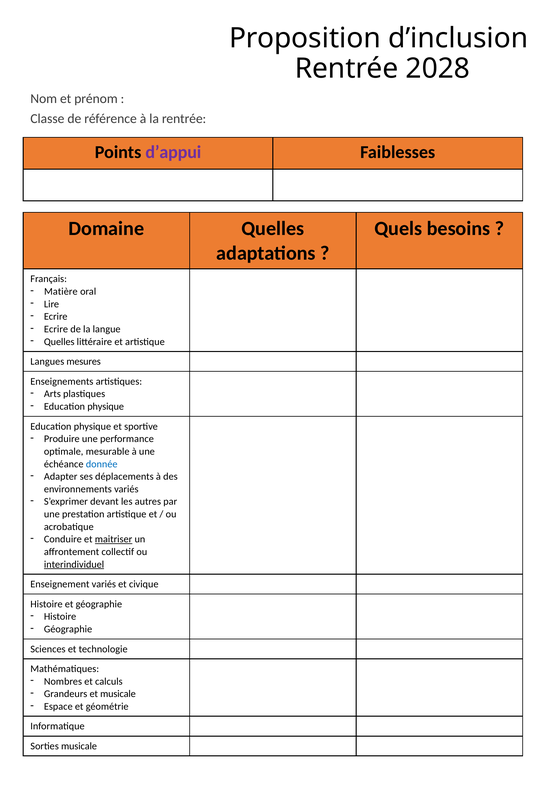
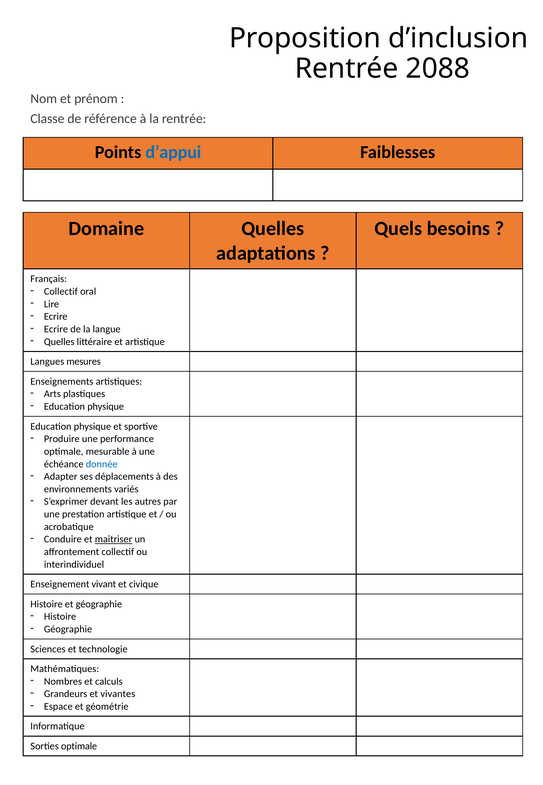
2028: 2028 -> 2088 (438, 69)
d’appui colour: purple -> blue (173, 152)
Matière: Matière -> Collectif (61, 291)
interindividuel underline: present -> none (74, 564)
Enseignement variés: variés -> vivant (104, 584)
et musicale: musicale -> vivantes (118, 693)
Sorties musicale: musicale -> optimale (79, 746)
